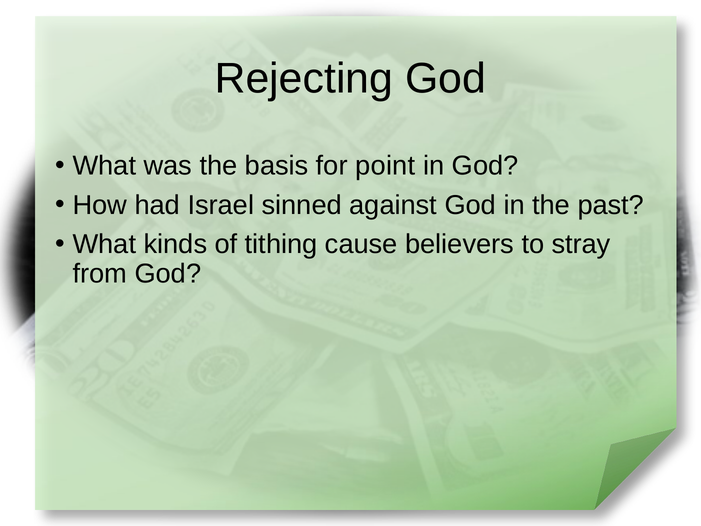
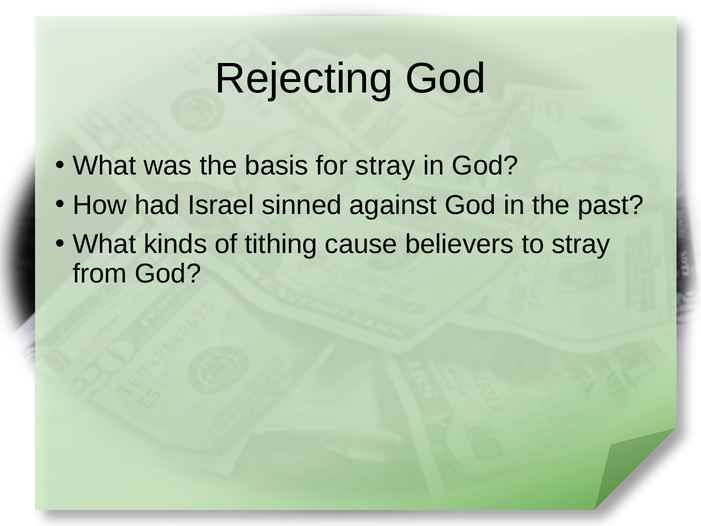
for point: point -> stray (385, 166)
